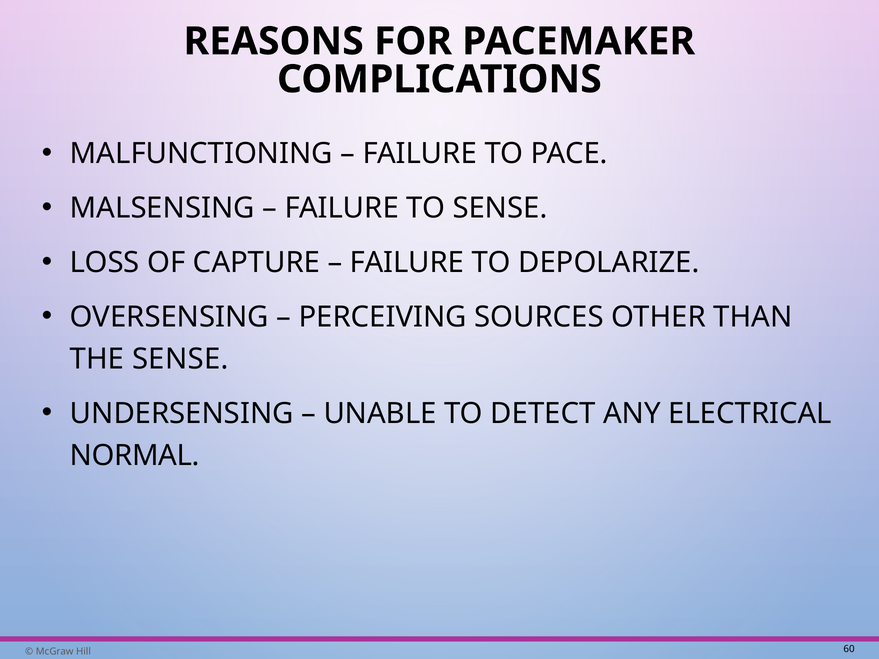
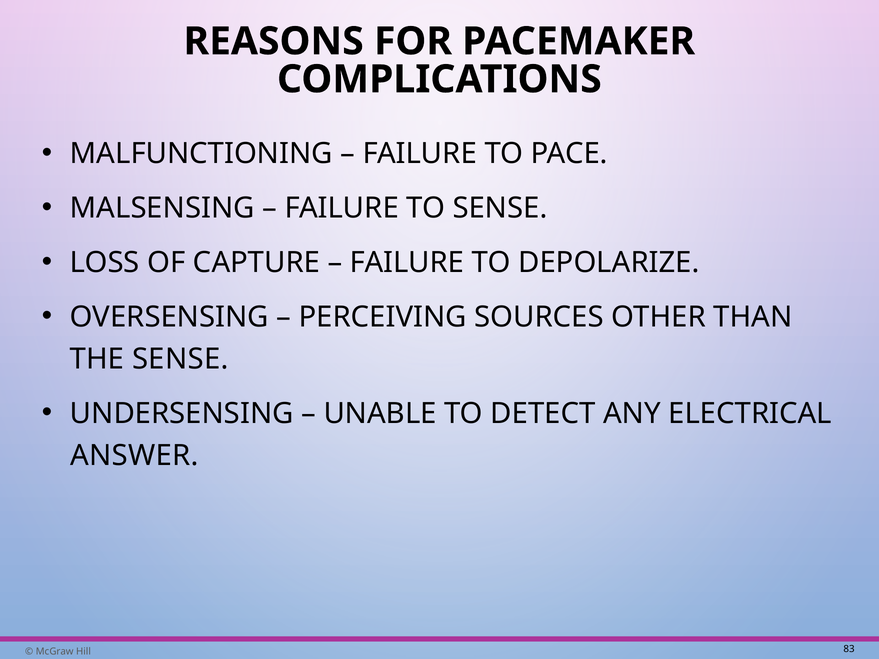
NORMAL: NORMAL -> ANSWER (134, 456)
60: 60 -> 83 (849, 649)
